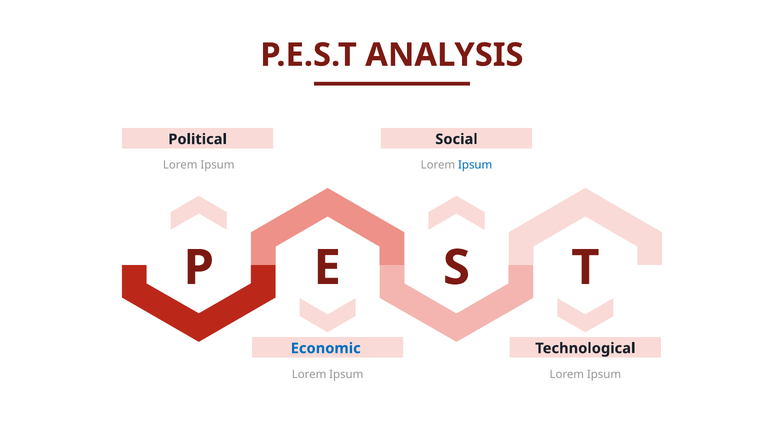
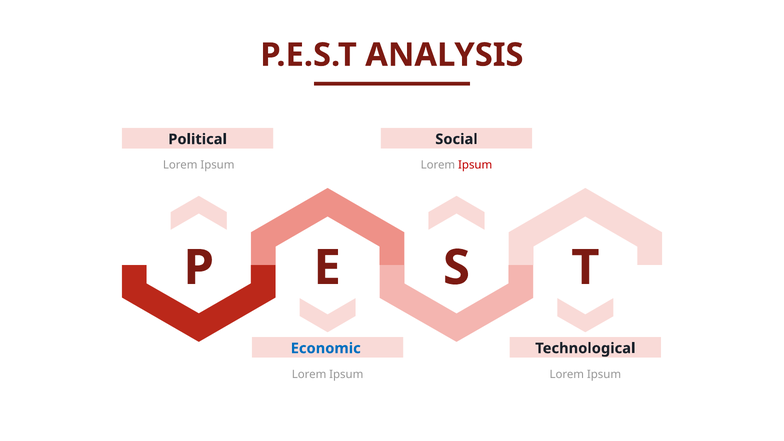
Ipsum colour: blue -> red (475, 165)
